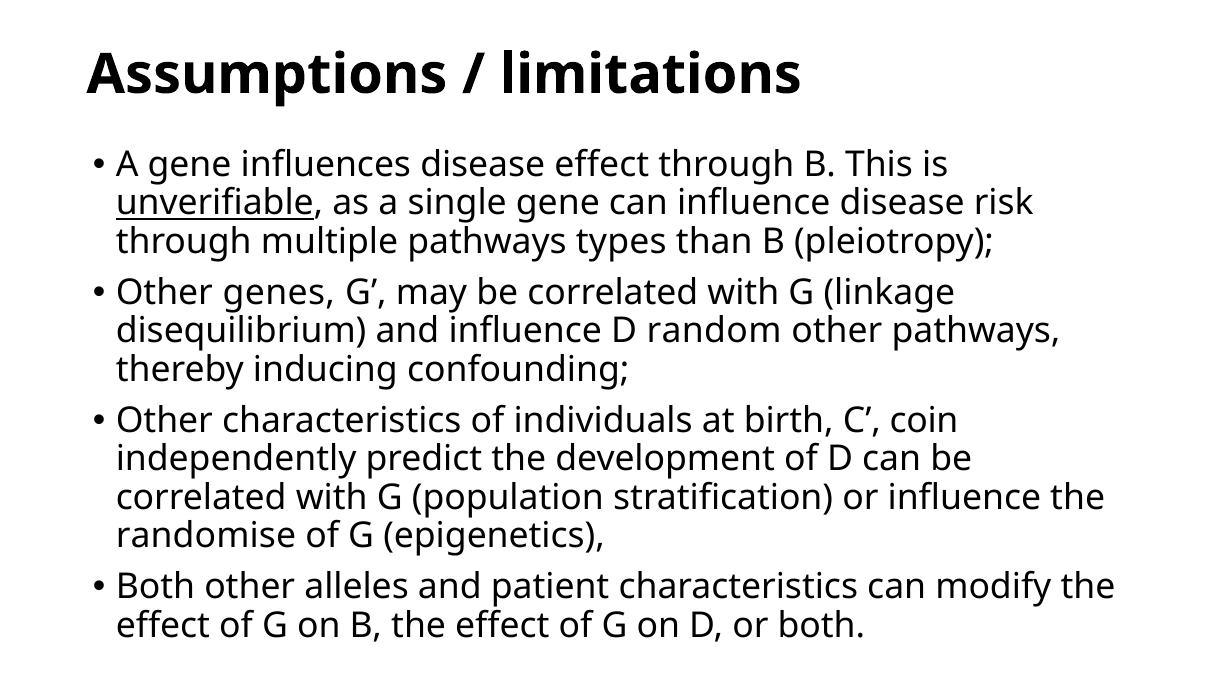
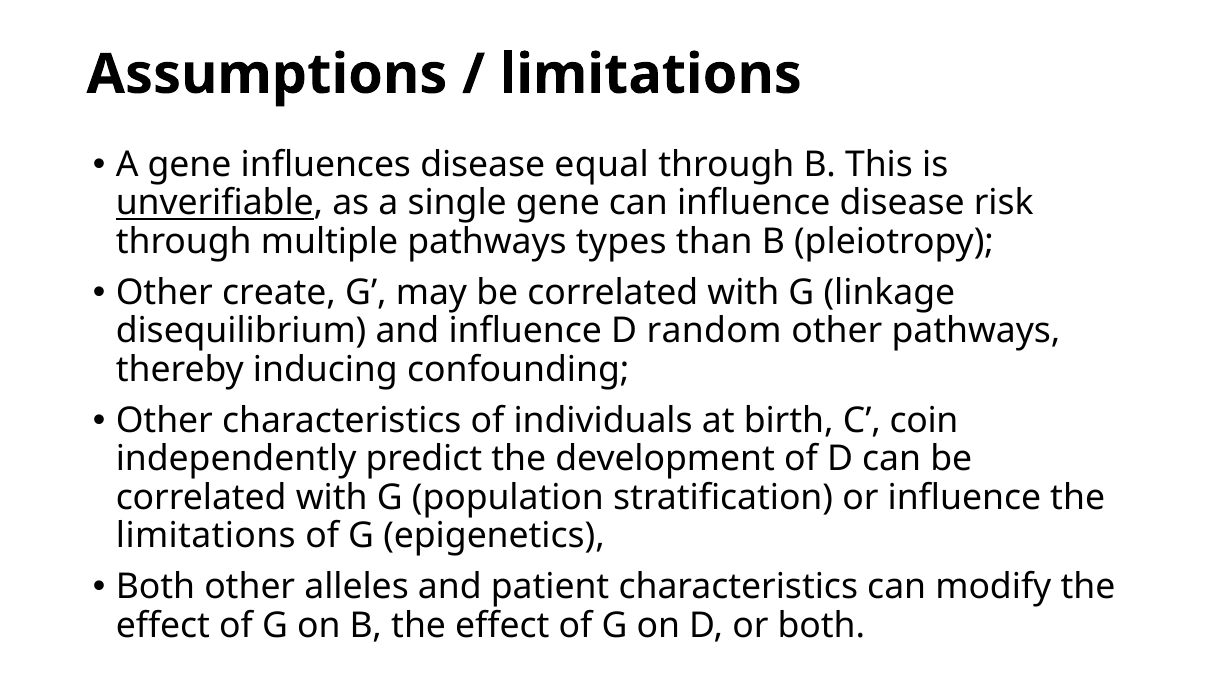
disease effect: effect -> equal (602, 165)
genes: genes -> create (279, 293)
randomise: randomise -> limitations (206, 536)
